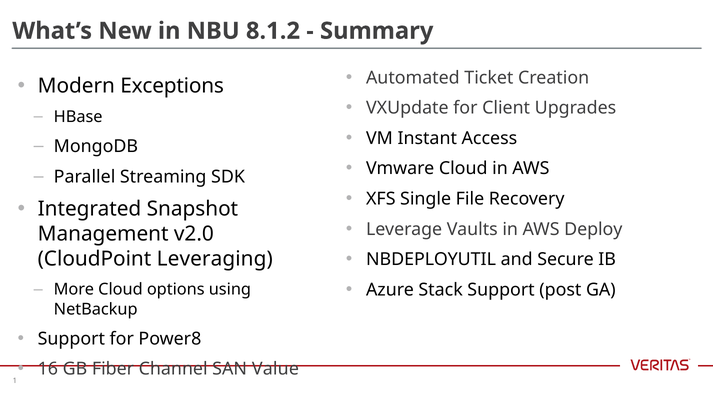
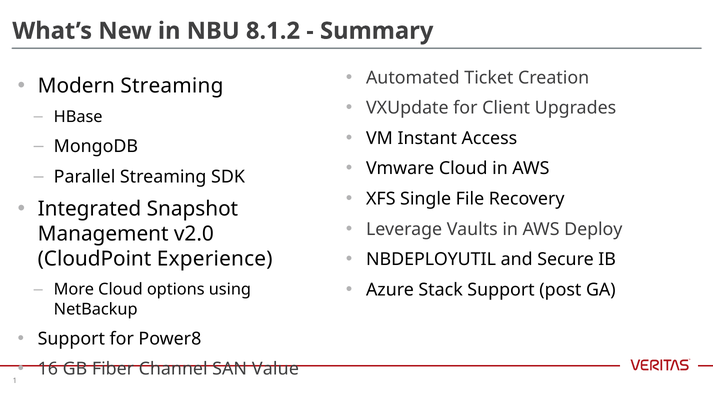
Modern Exceptions: Exceptions -> Streaming (172, 86)
Leveraging: Leveraging -> Experience (215, 259)
